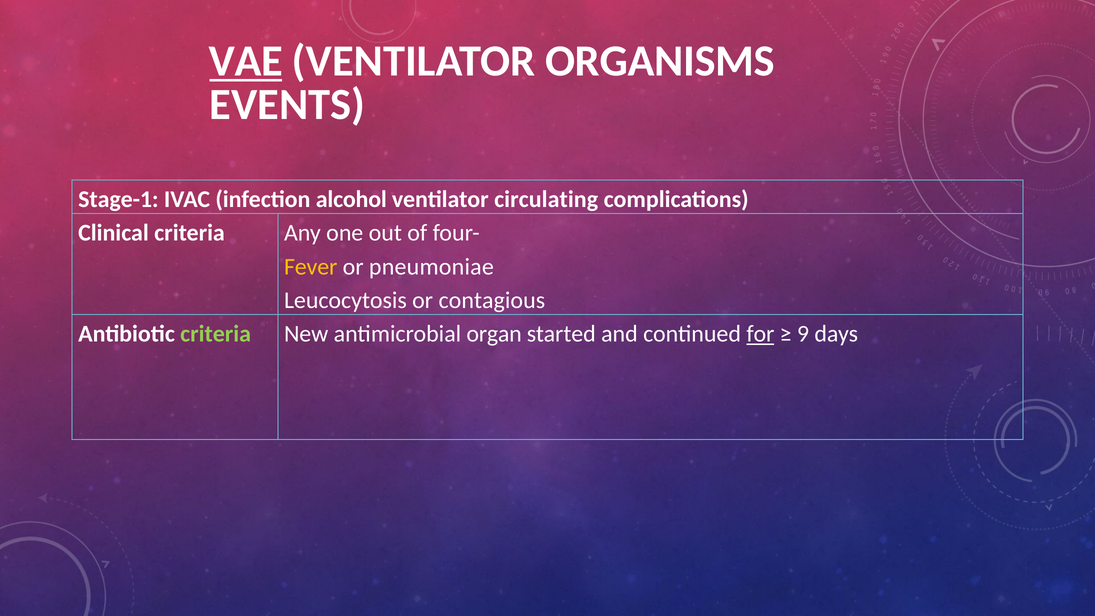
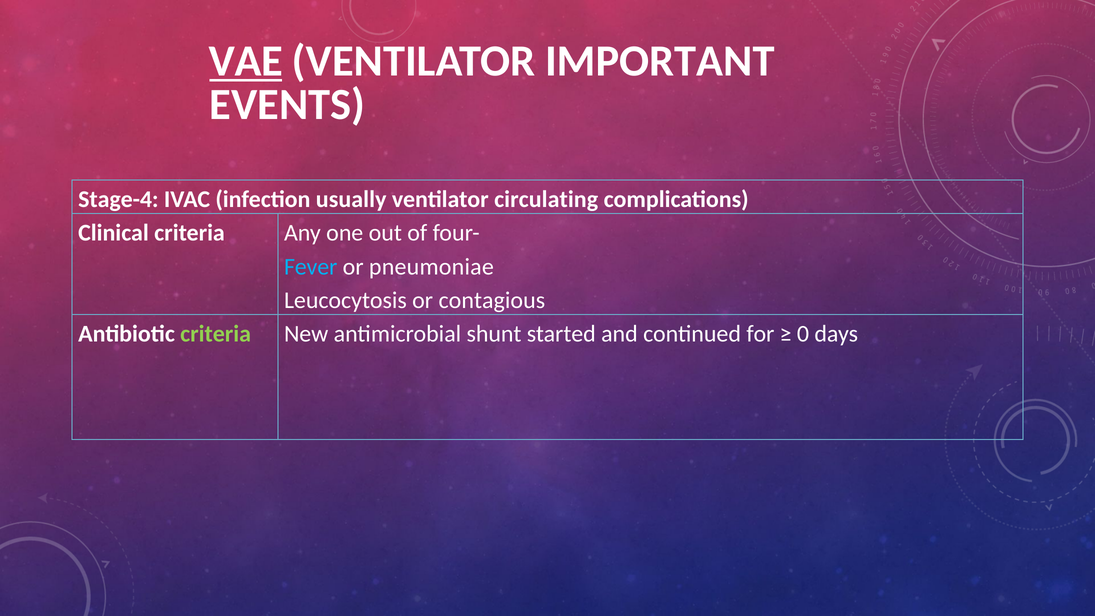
ORGANISMS: ORGANISMS -> IMPORTANT (660, 61)
Stage-1: Stage-1 -> Stage-4 (118, 199)
alcohol: alcohol -> usually (351, 199)
Fever colour: yellow -> light blue (311, 267)
organ: organ -> shunt (494, 334)
for underline: present -> none (760, 334)
9: 9 -> 0 (803, 334)
